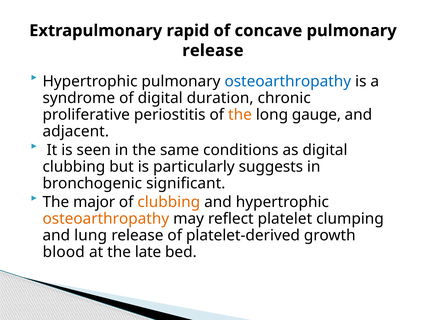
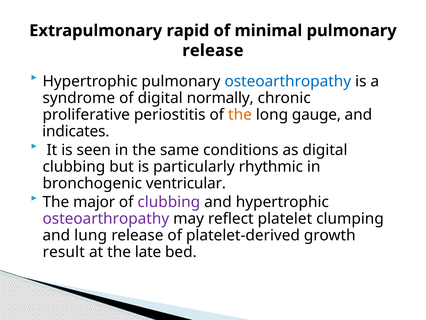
concave: concave -> minimal (268, 31)
duration: duration -> normally (220, 98)
adjacent: adjacent -> indicates (76, 131)
suggests: suggests -> rhythmic (271, 167)
significant: significant -> ventricular (186, 183)
clubbing colour: orange -> purple (169, 202)
osteoarthropathy colour: orange -> purple (106, 218)
blood: blood -> result (64, 252)
